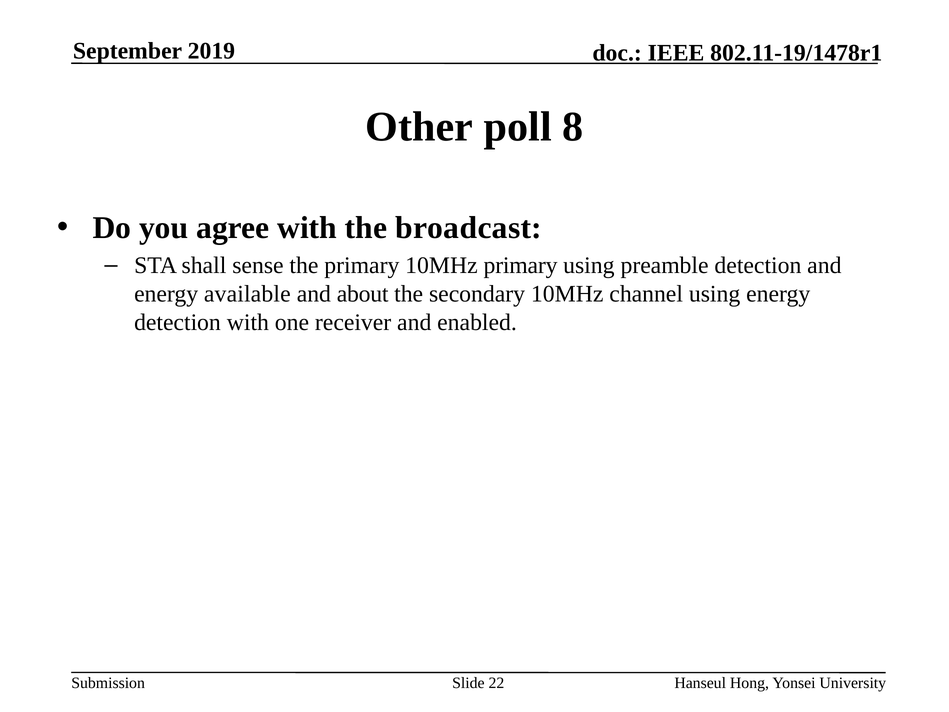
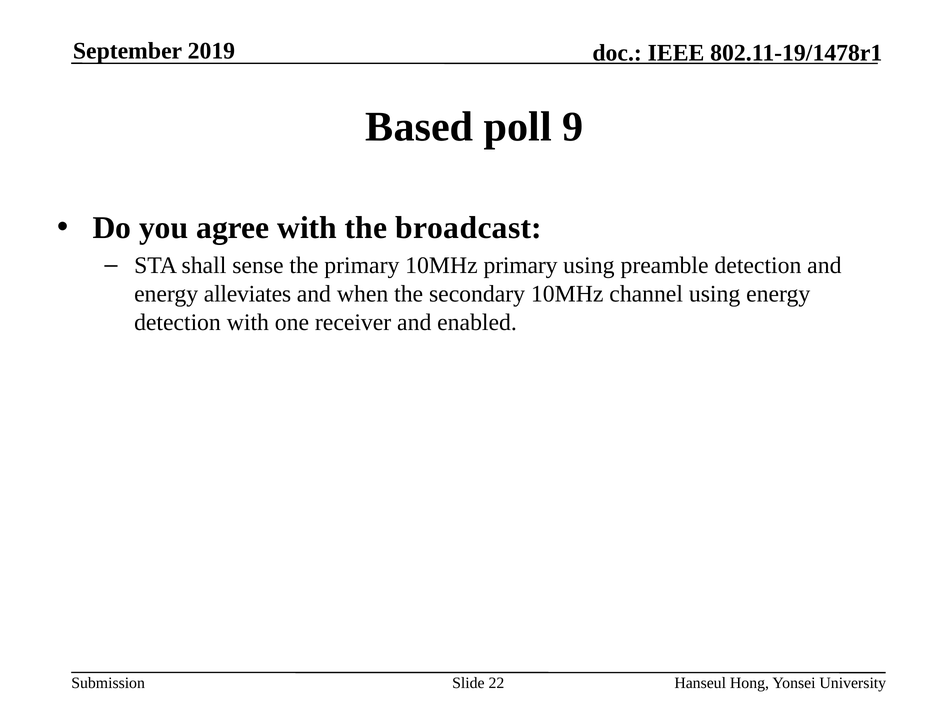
Other: Other -> Based (419, 127)
8: 8 -> 9 (573, 127)
available: available -> alleviates (248, 294)
about: about -> when (363, 294)
